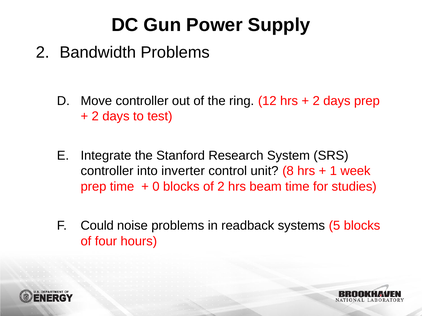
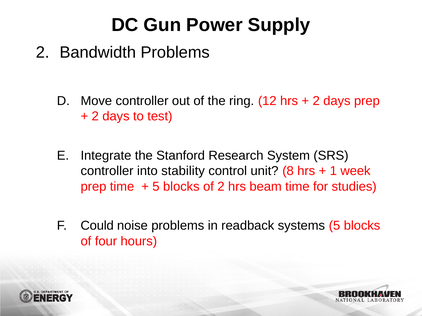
inverter: inverter -> stability (183, 171)
0: 0 -> 5 (156, 187)
